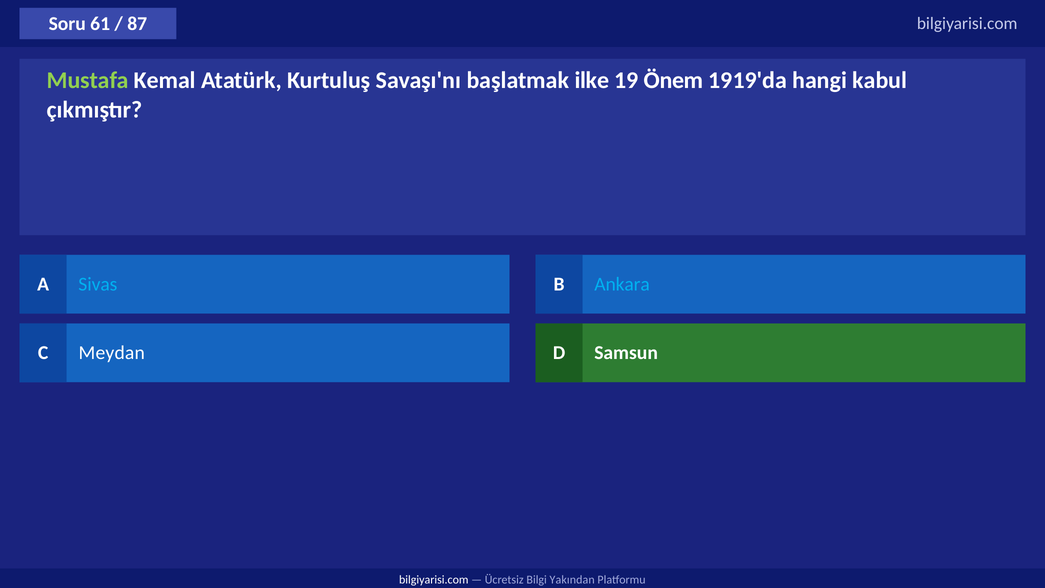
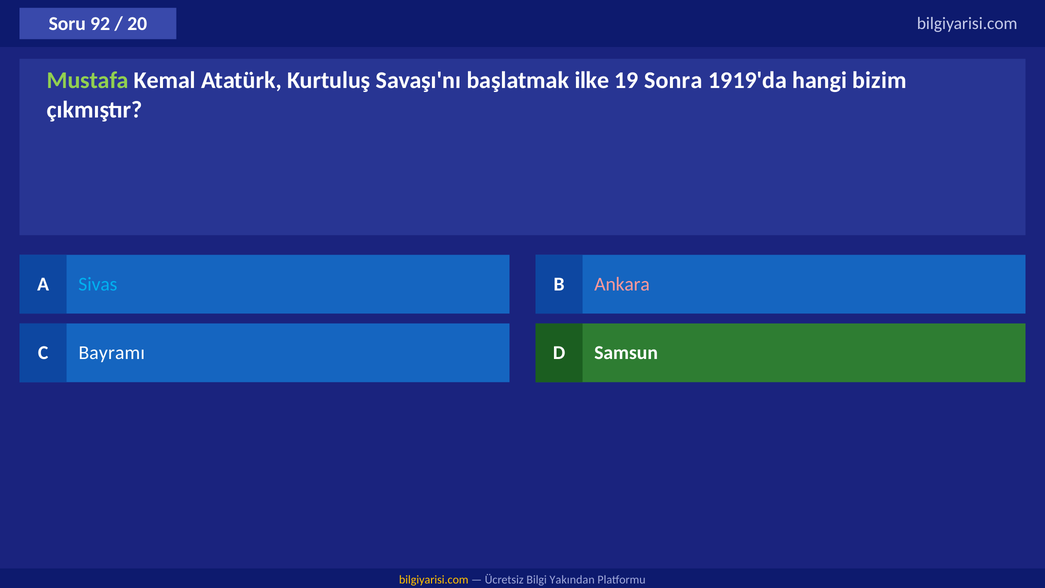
61: 61 -> 92 (100, 24)
87: 87 -> 20 (137, 24)
Önem: Önem -> Sonra (673, 80)
kabul: kabul -> bizim (880, 80)
Ankara colour: light blue -> pink (622, 284)
Meydan: Meydan -> Bayramı (112, 353)
bilgiyarisi.com colour: white -> yellow (434, 580)
